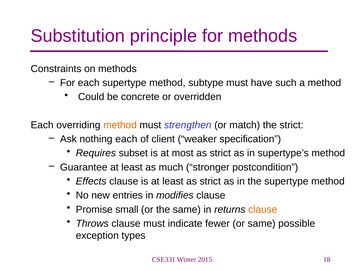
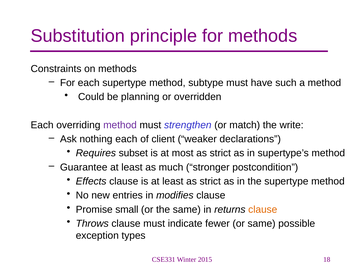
concrete: concrete -> planning (140, 97)
method colour: orange -> purple (120, 125)
the strict: strict -> write (292, 125)
specification: specification -> declarations (250, 139)
